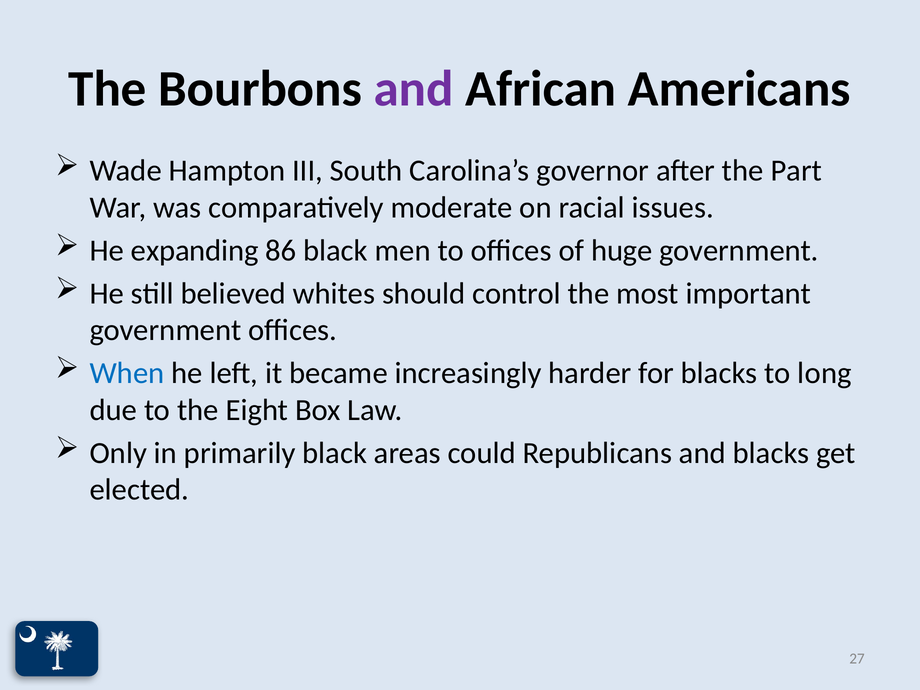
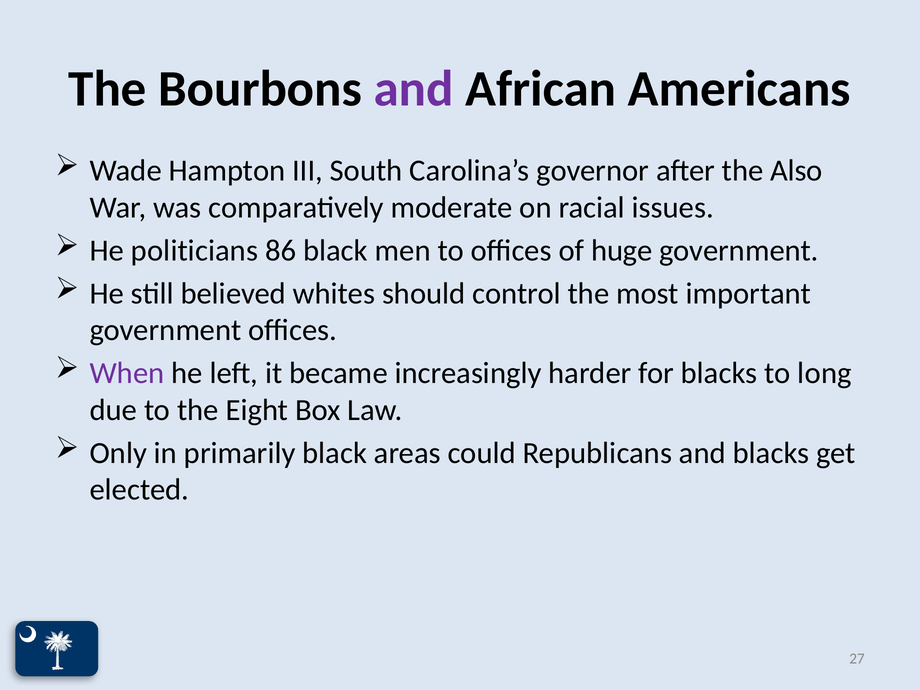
Part: Part -> Also (796, 171)
expanding: expanding -> politicians (195, 251)
When colour: blue -> purple (127, 373)
